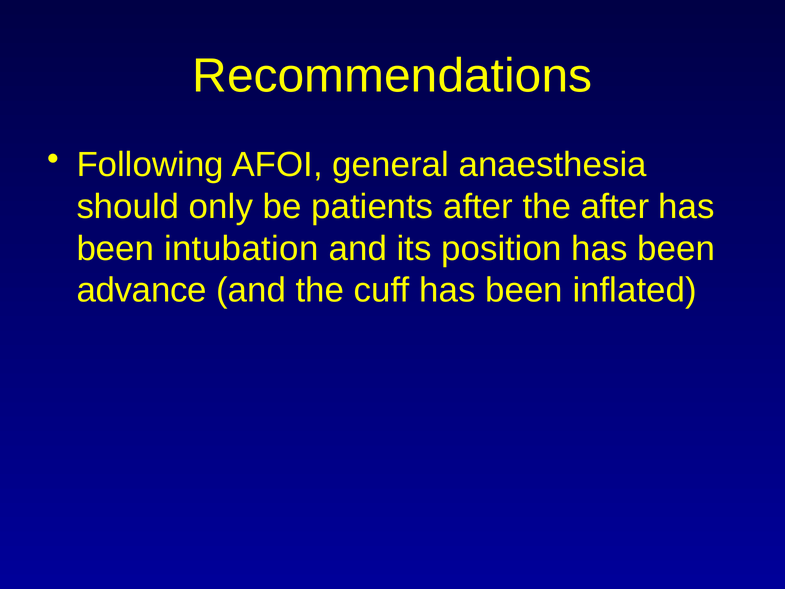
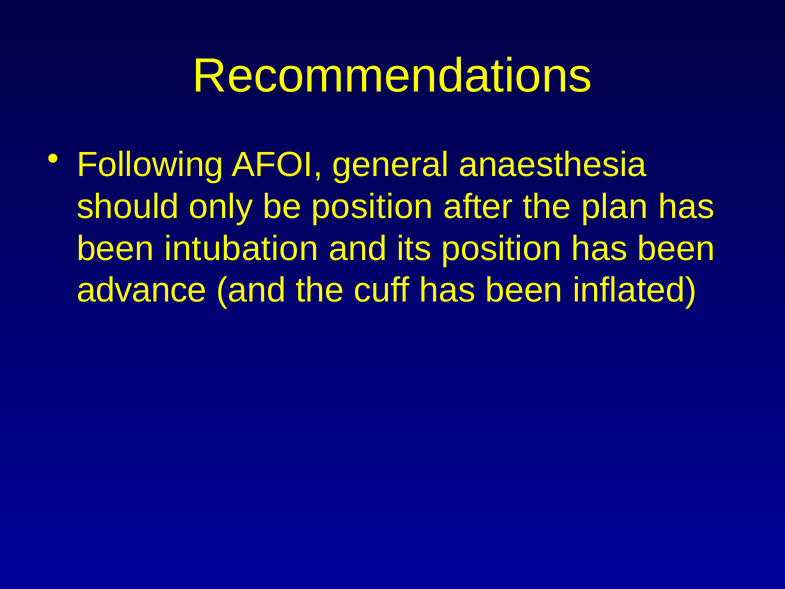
be patients: patients -> position (372, 207)
the after: after -> plan (615, 207)
